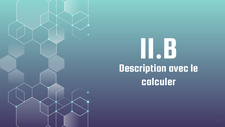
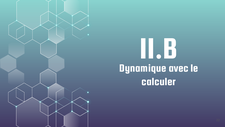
Description: Description -> Dynamique (143, 68)
